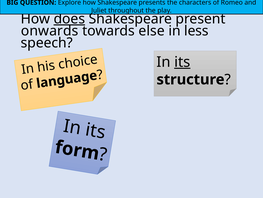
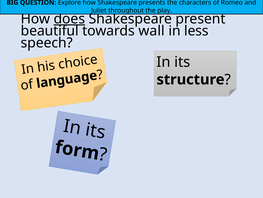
onwards: onwards -> beautiful (50, 31)
else: else -> wall (152, 31)
its underline: present -> none (182, 62)
